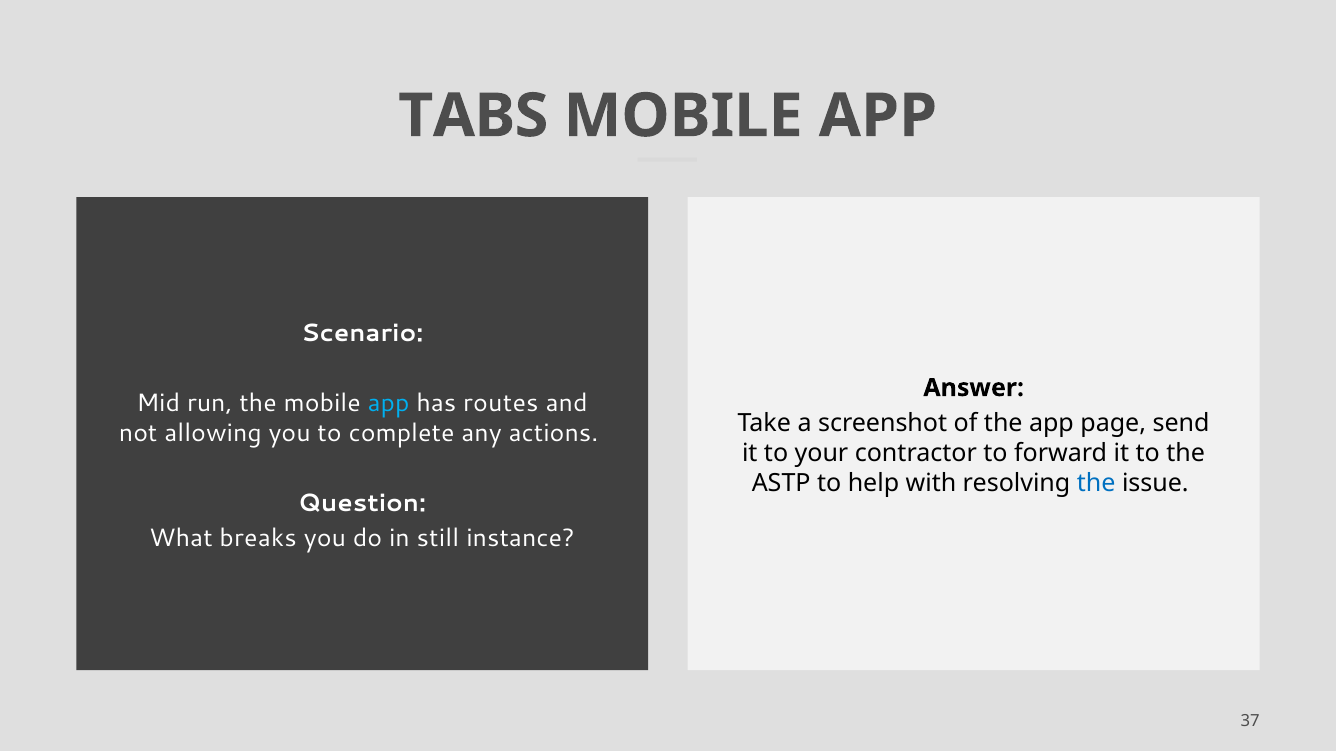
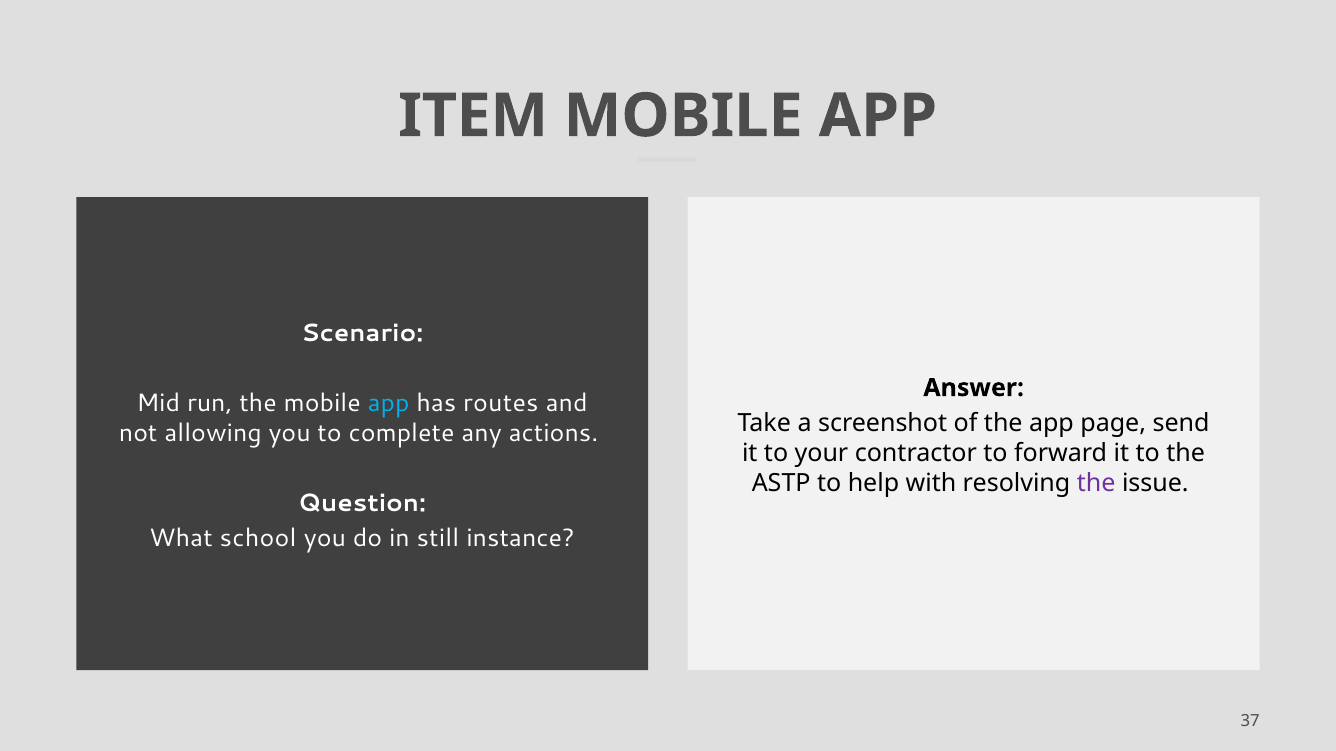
TABS: TABS -> ITEM (473, 116)
the colour: blue -> purple (1096, 483)
breaks: breaks -> school (258, 538)
